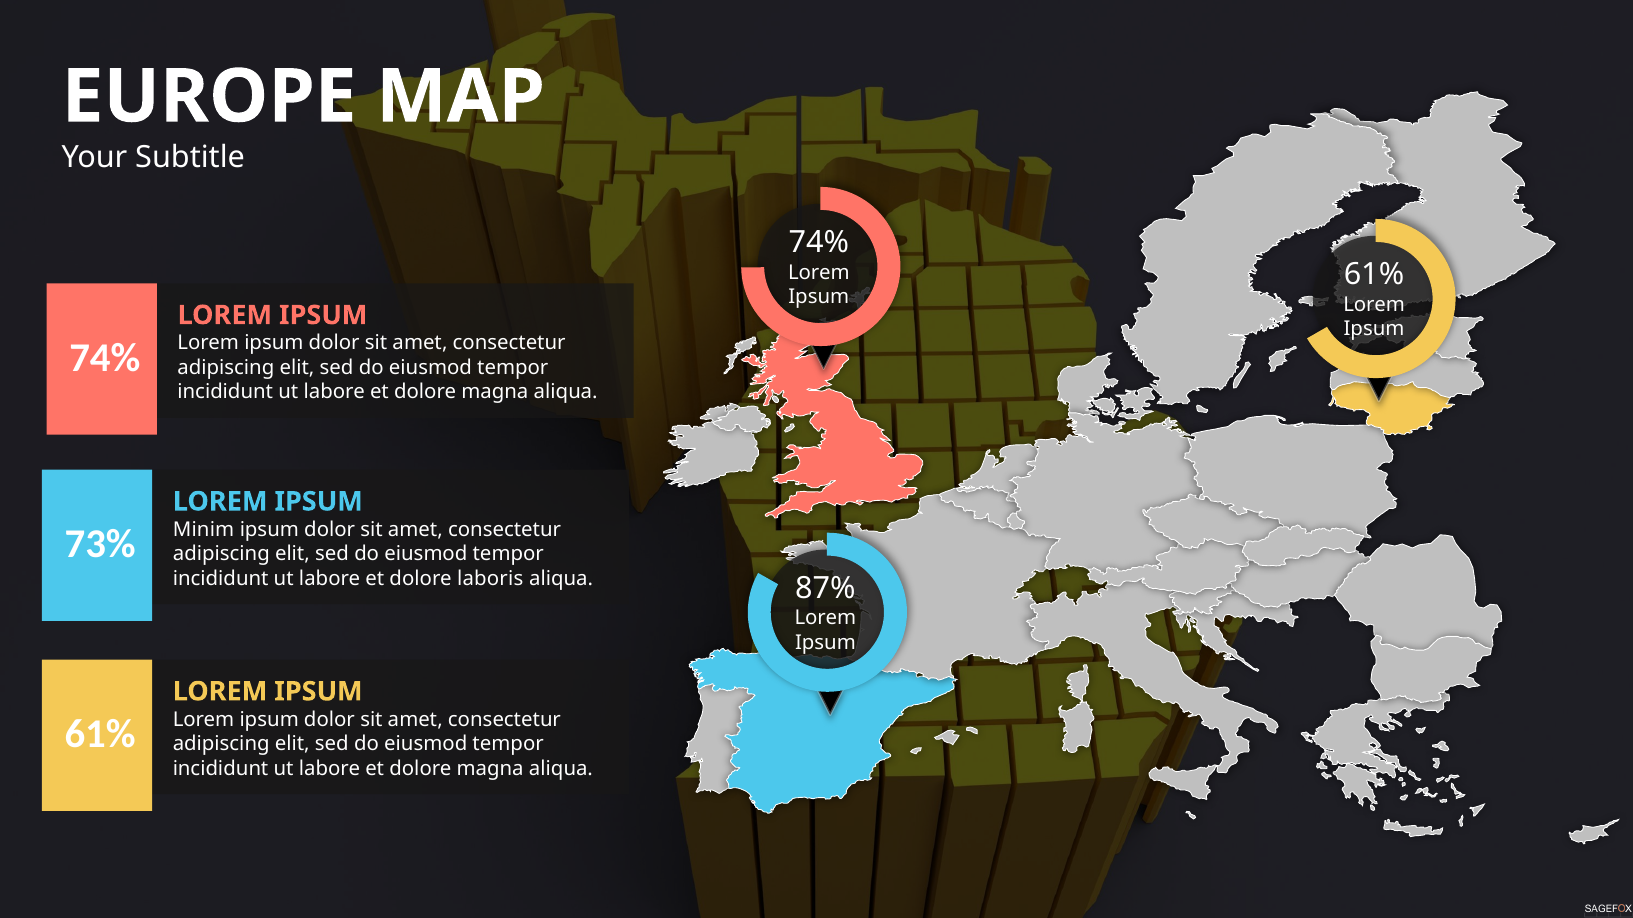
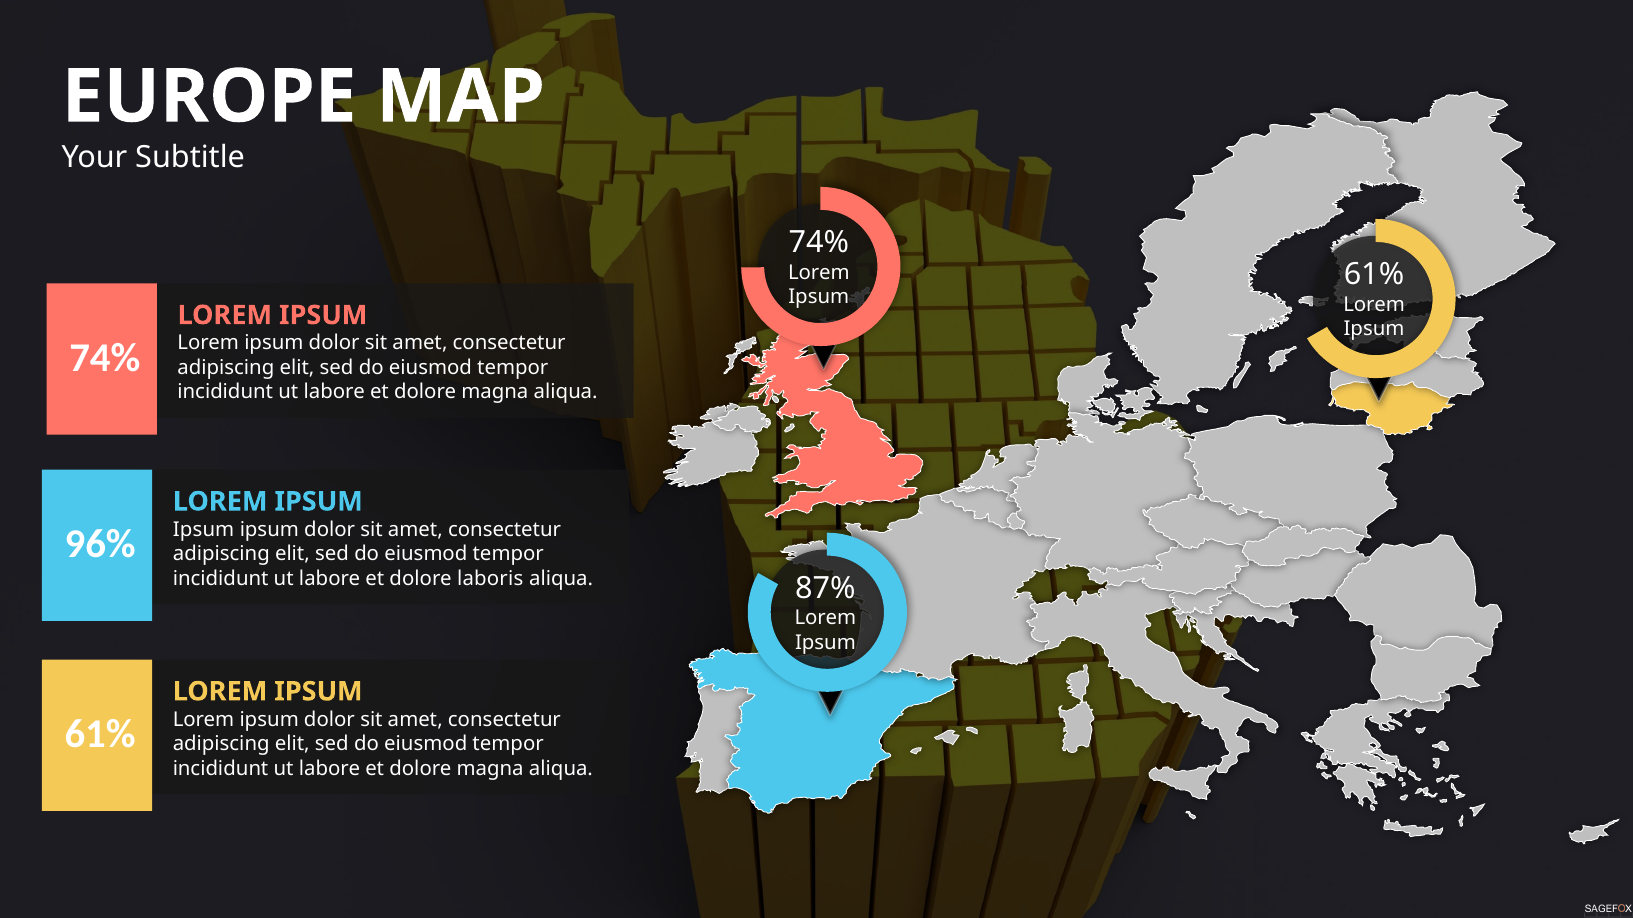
Minim: Minim -> Ipsum (204, 530)
73%: 73% -> 96% (100, 544)
